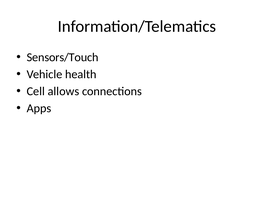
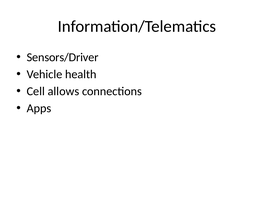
Sensors/Touch: Sensors/Touch -> Sensors/Driver (63, 57)
